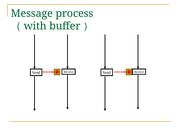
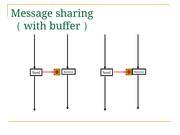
process: process -> sharing (74, 13)
